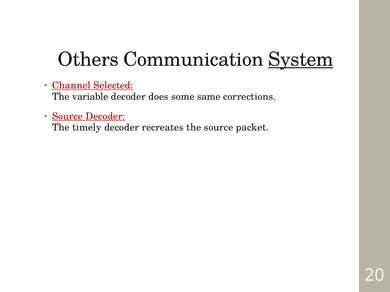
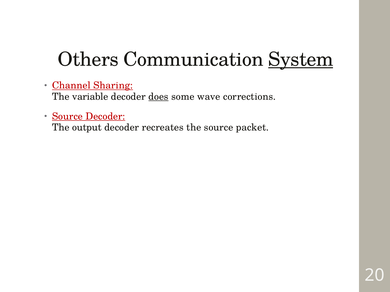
Selected: Selected -> Sharing (113, 86)
does underline: none -> present (158, 97)
same: same -> wave (209, 97)
timely: timely -> output (87, 128)
